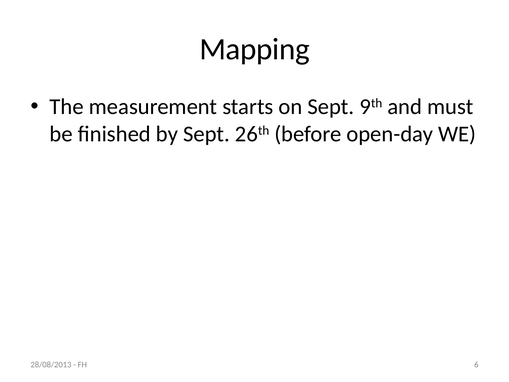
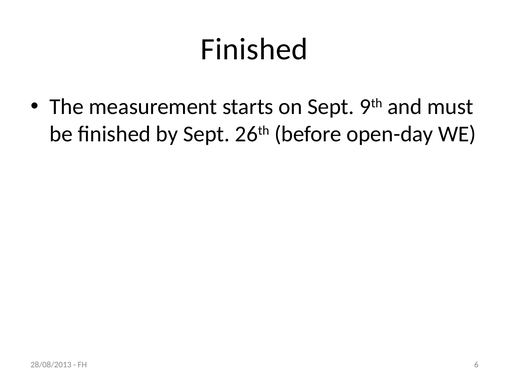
Mapping: Mapping -> Finished (254, 49)
